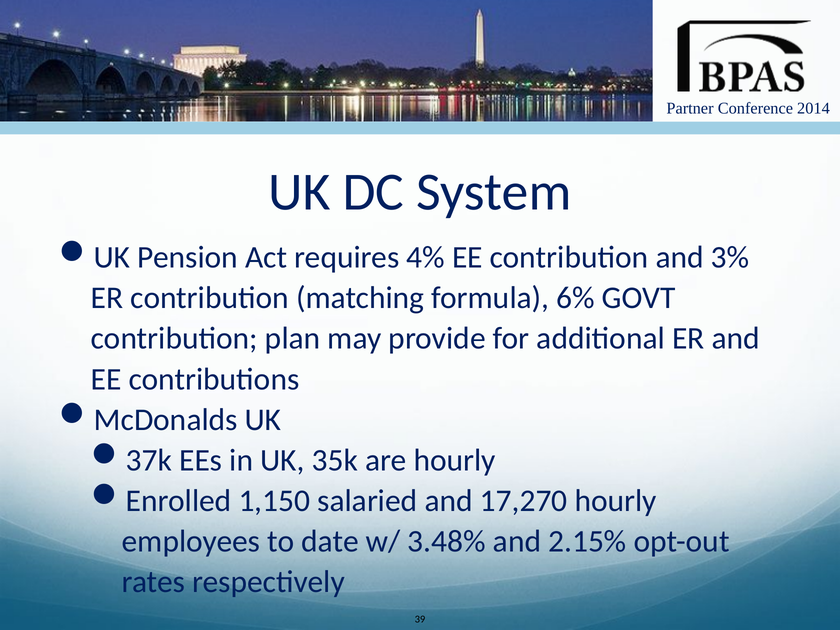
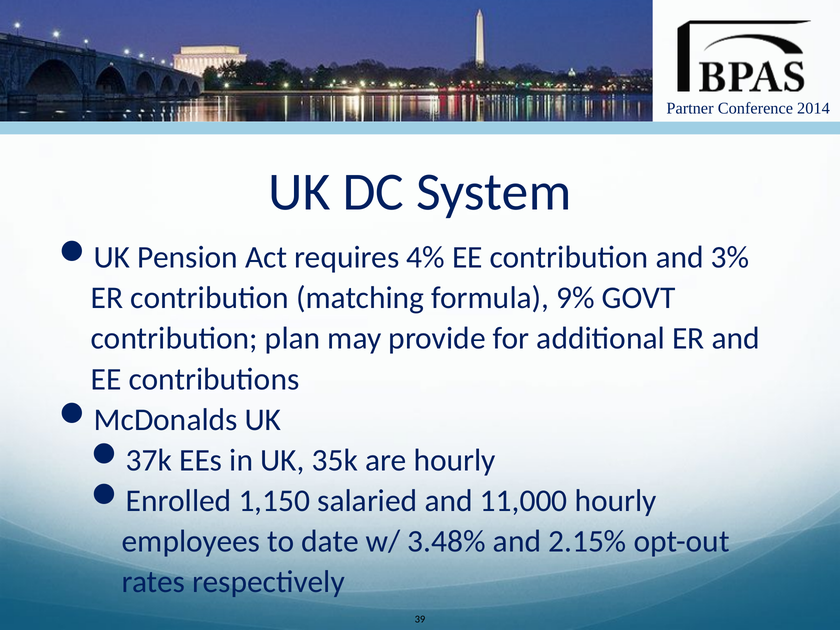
6%: 6% -> 9% (576, 298)
17,270: 17,270 -> 11,000 (524, 501)
